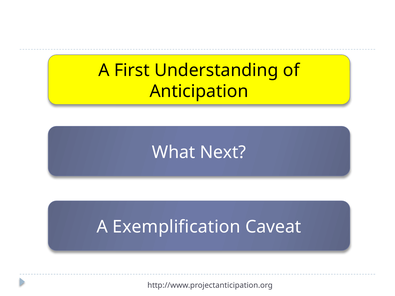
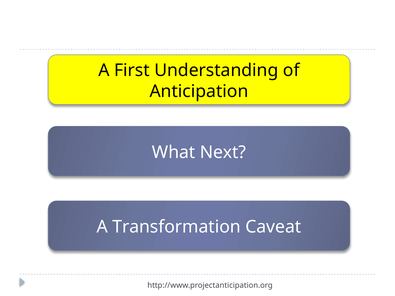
Exemplification: Exemplification -> Transformation (177, 227)
